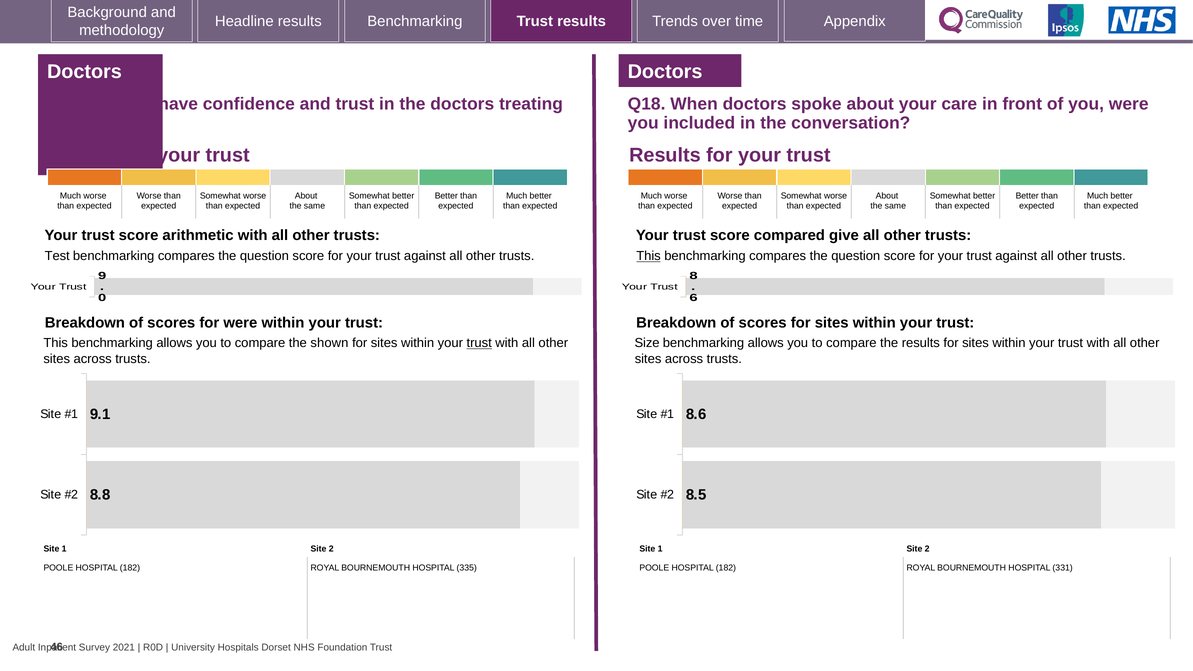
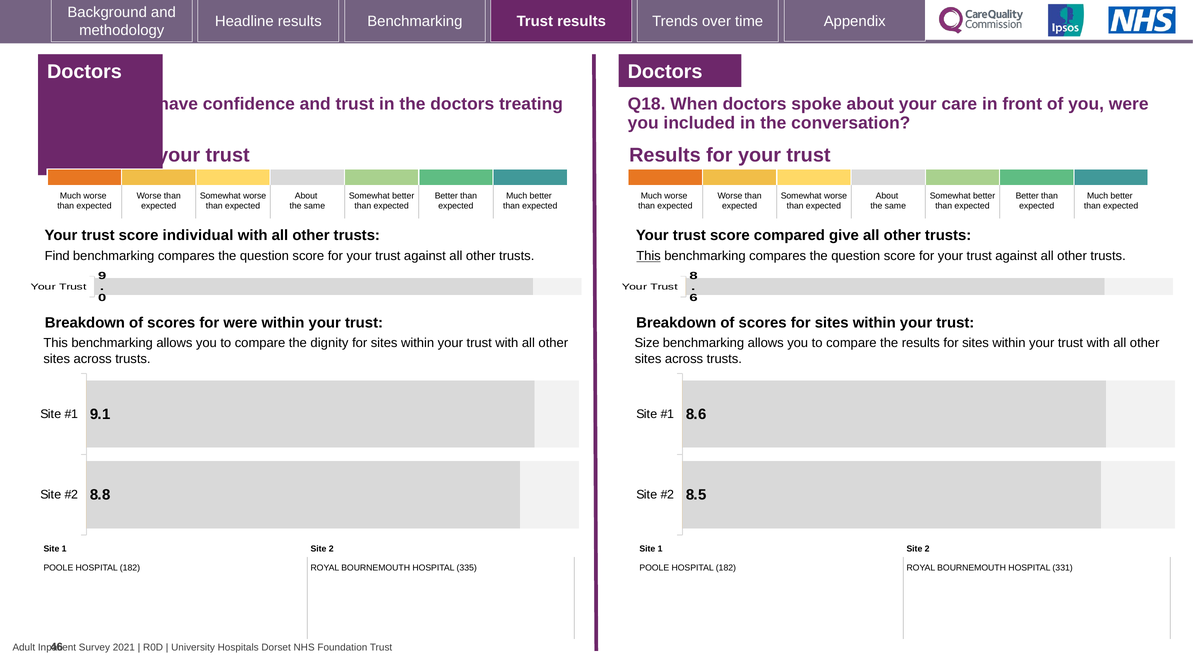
arithmetic: arithmetic -> individual (198, 235)
Test: Test -> Find (57, 256)
shown: shown -> dignity (329, 343)
trust underline: present -> none (479, 343)
